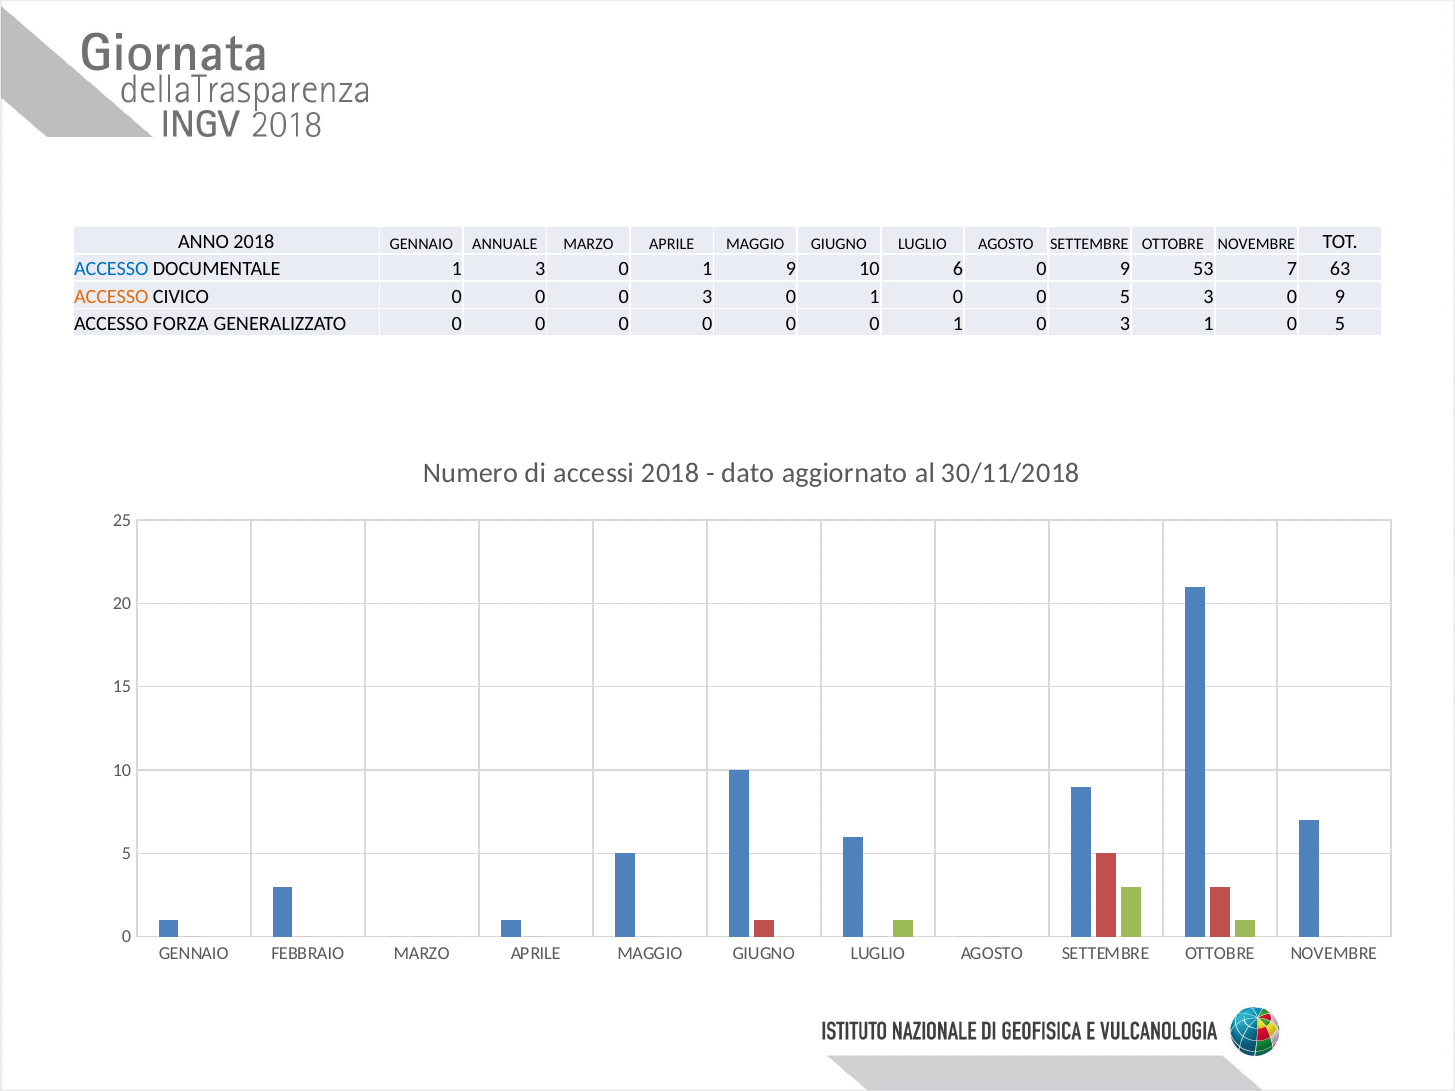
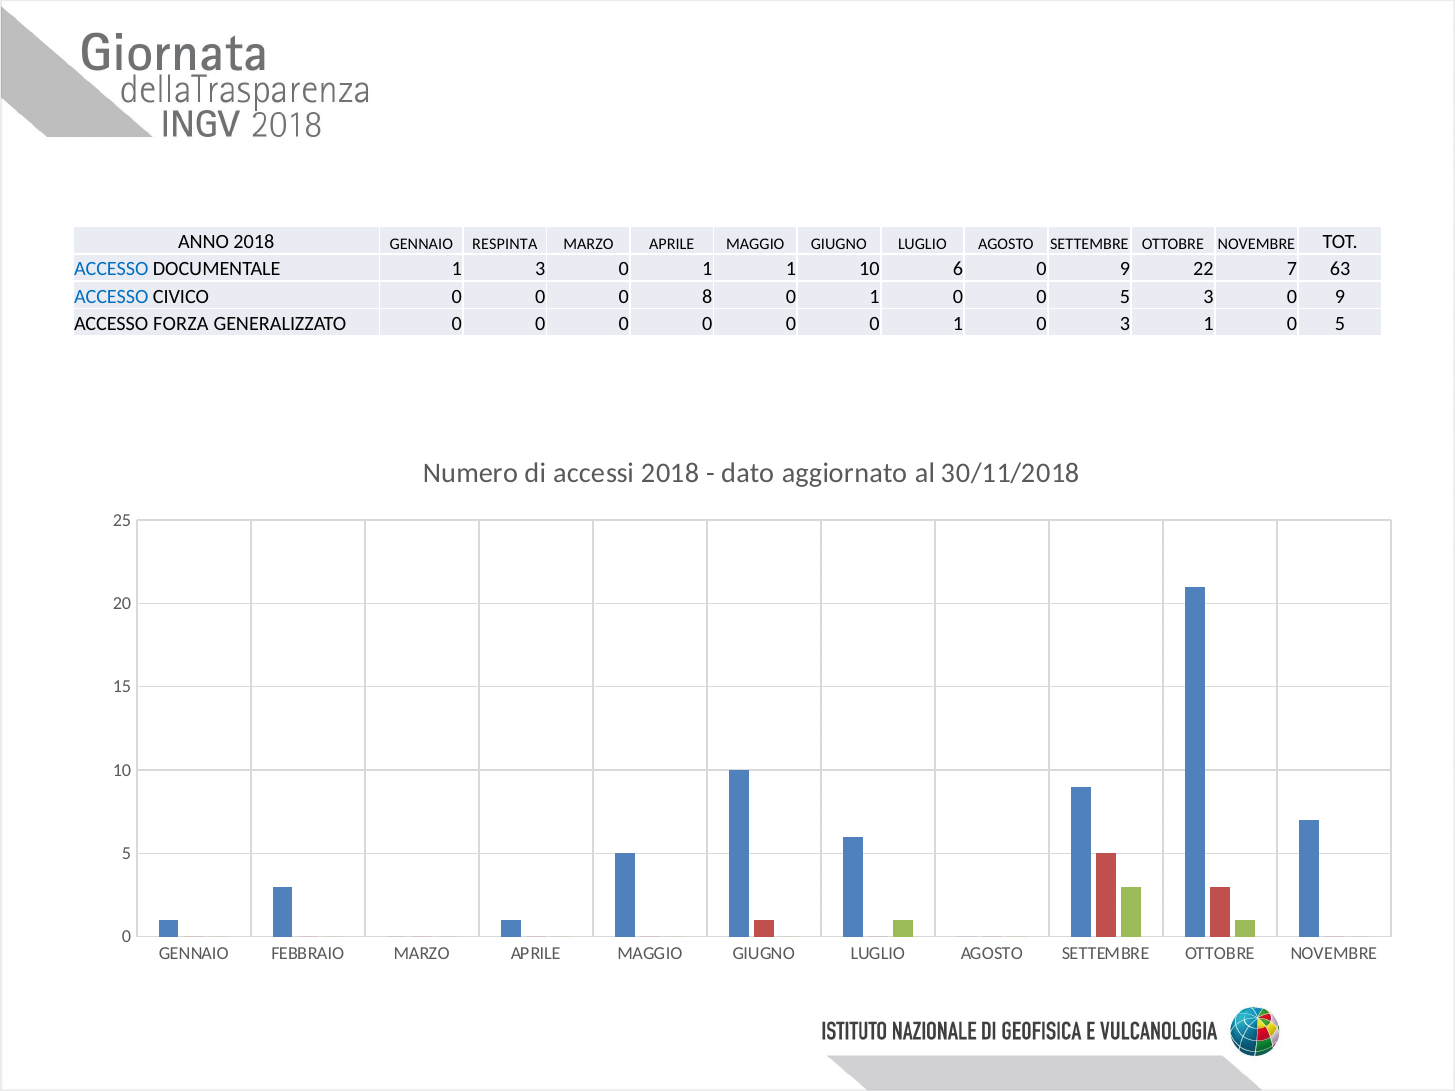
ANNUALE: ANNUALE -> RESPINTA (505, 244)
1 9: 9 -> 1 (791, 269)
53: 53 -> 22 (1203, 269)
ACCESSO colour: orange -> blue (111, 297)
0 0 3: 3 -> 8 (707, 297)
